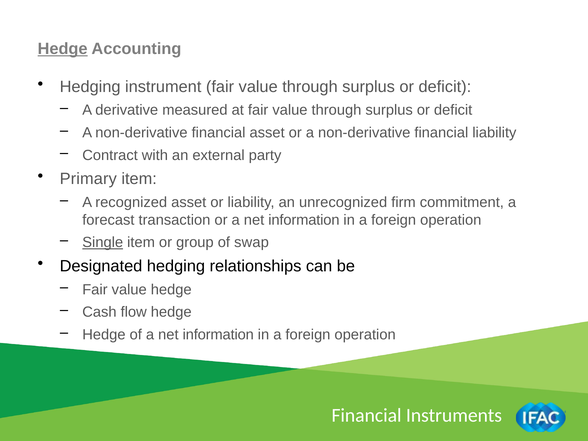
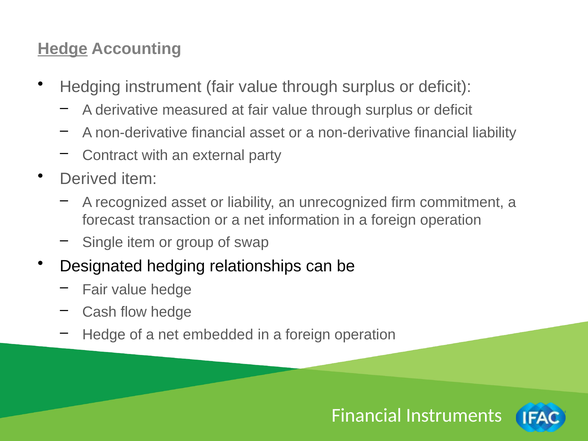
Primary: Primary -> Derived (88, 179)
Single underline: present -> none (103, 242)
of a net information: information -> embedded (218, 335)
